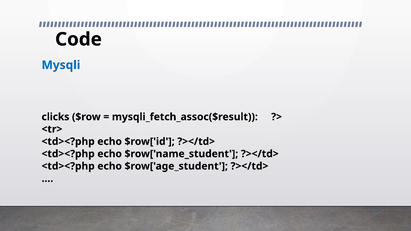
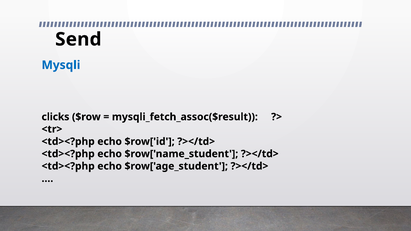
Code: Code -> Send (78, 39)
